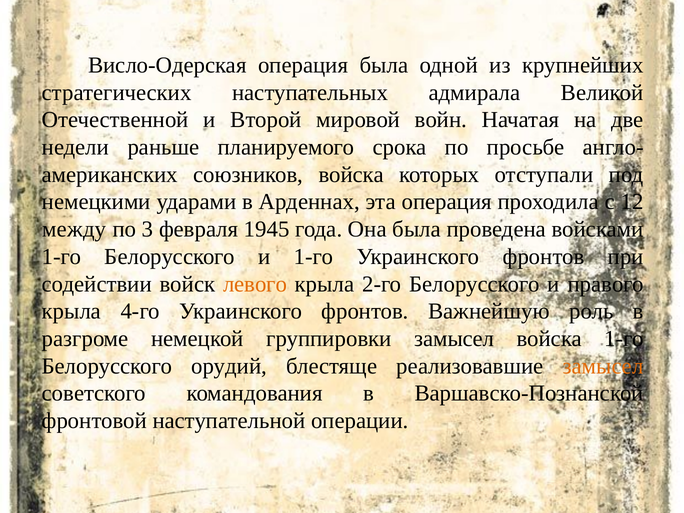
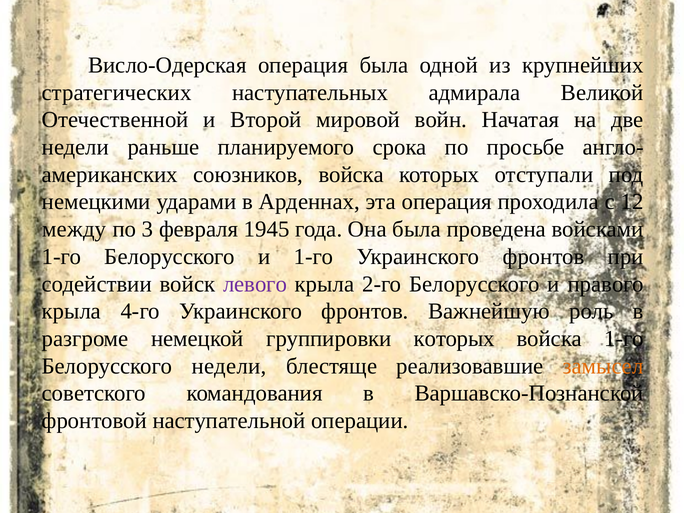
левого colour: orange -> purple (255, 284)
группировки замысел: замысел -> которых (454, 339)
Белорусского орудий: орудий -> недели (229, 366)
